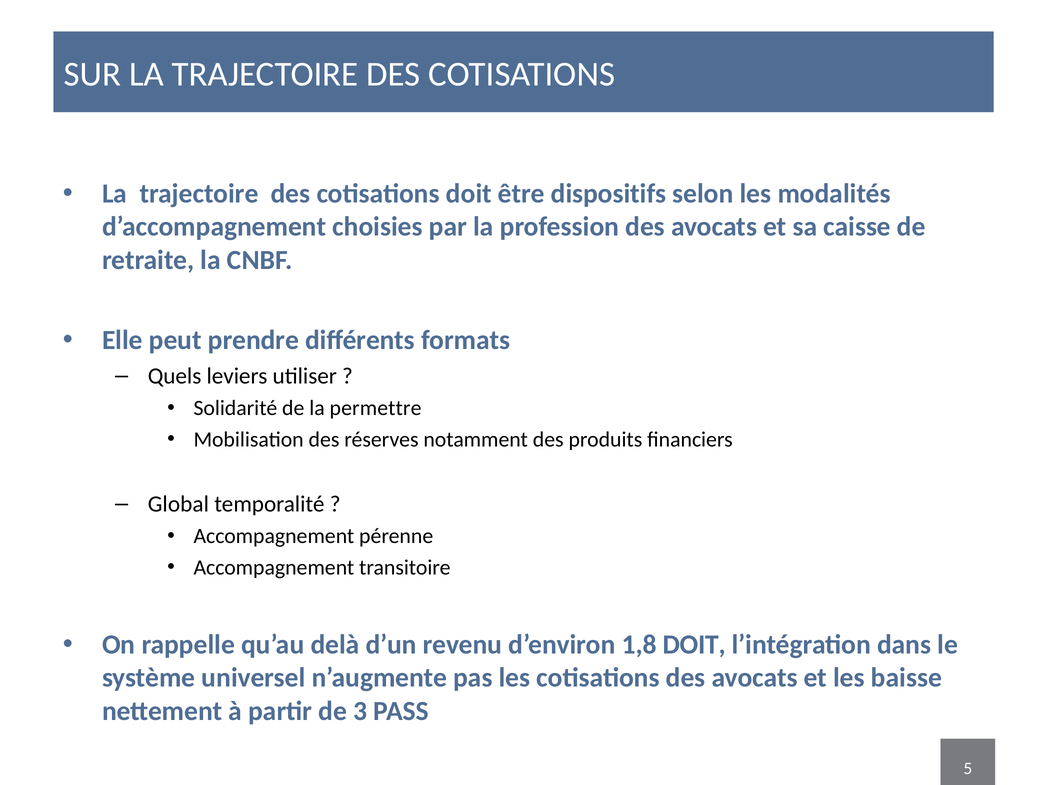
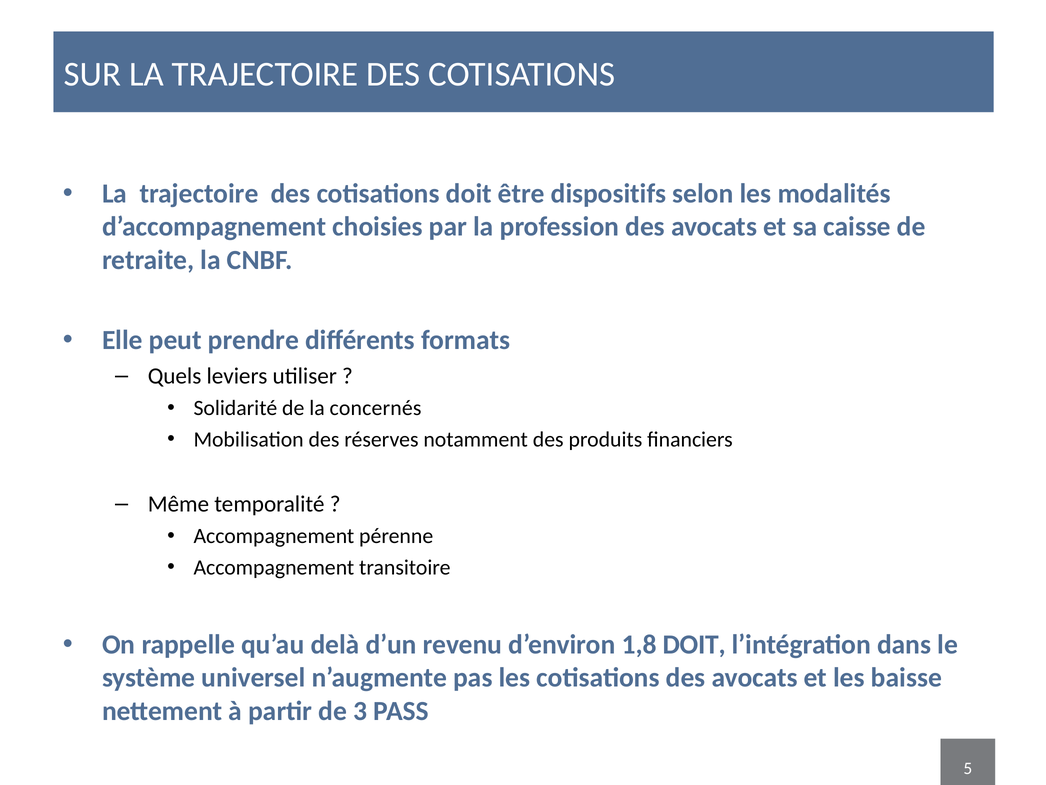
permettre: permettre -> concernés (376, 408)
Global: Global -> Même (178, 504)
